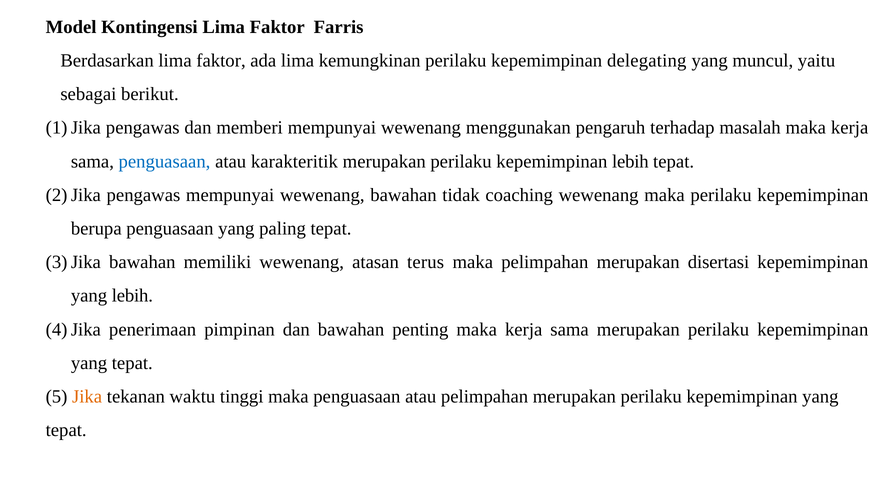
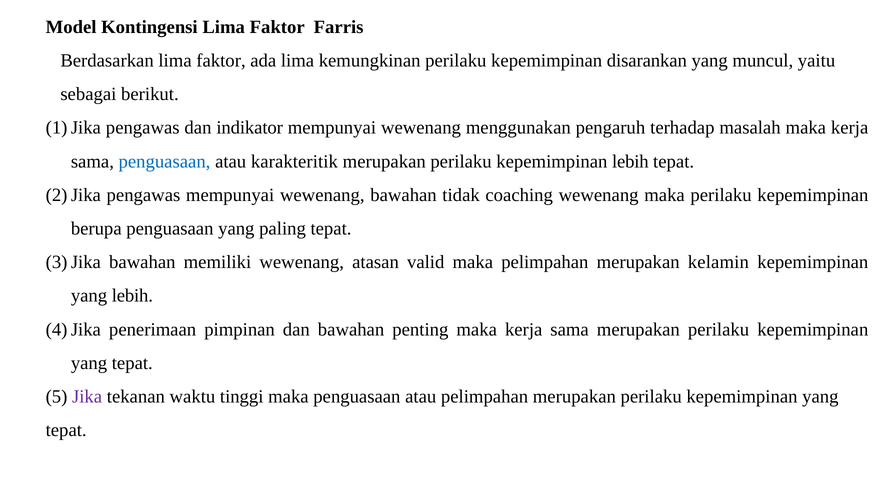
delegating: delegating -> disarankan (647, 61)
memberi: memberi -> indikator (250, 128)
terus: terus -> valid (426, 262)
disertasi: disertasi -> kelamin (718, 262)
Jika colour: orange -> purple (87, 397)
